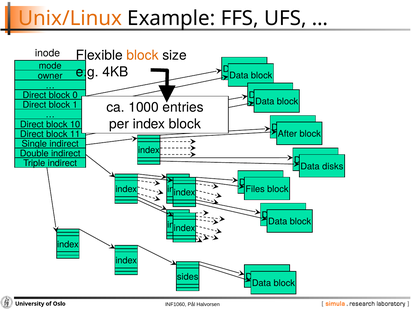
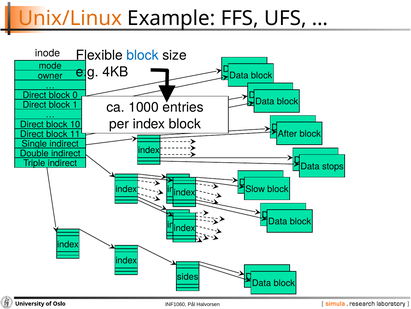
block colour: orange -> blue (143, 55)
disks: disks -> stops (333, 166)
Files: Files -> Slow (255, 189)
